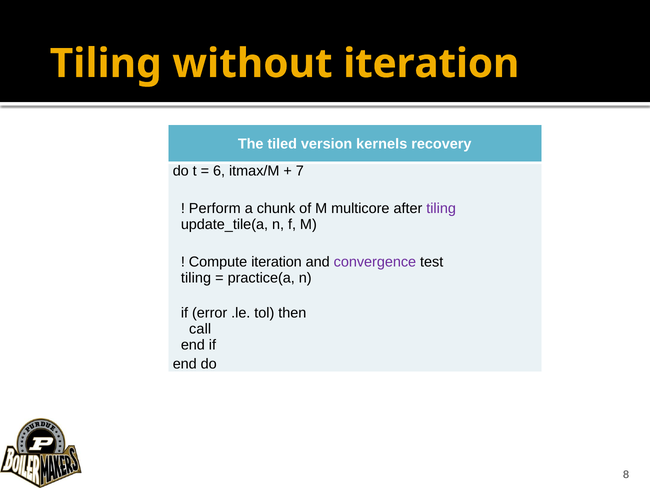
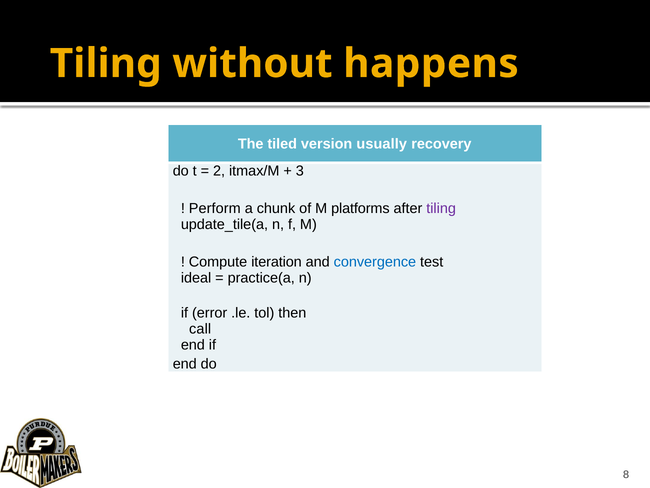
without iteration: iteration -> happens (431, 64)
kernels: kernels -> usually (382, 144)
6: 6 -> 2 (219, 171)
7: 7 -> 3 (300, 171)
multicore: multicore -> platforms (360, 208)
convergence colour: purple -> blue (375, 262)
tiling: tiling -> ideal (196, 278)
